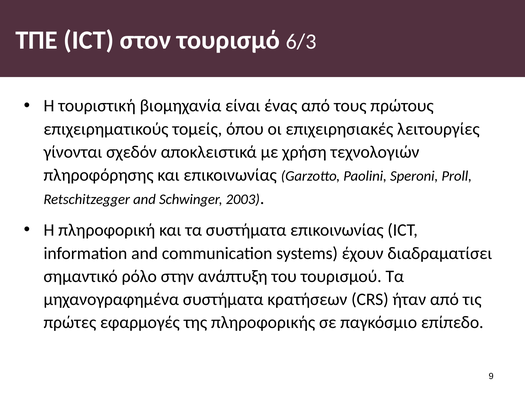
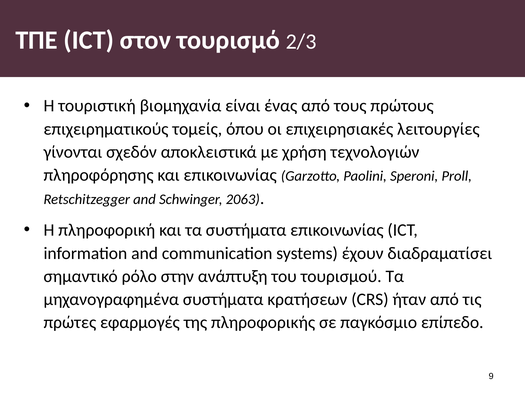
6/3: 6/3 -> 2/3 (301, 42)
2003: 2003 -> 2063 (243, 199)
